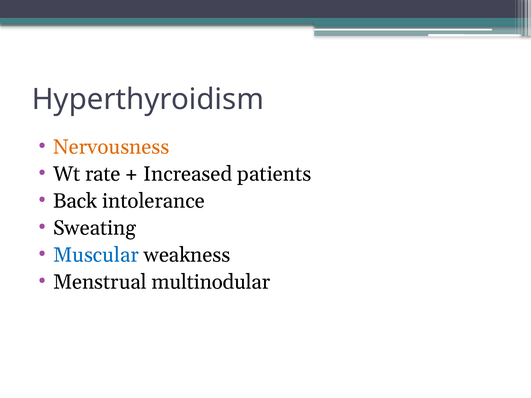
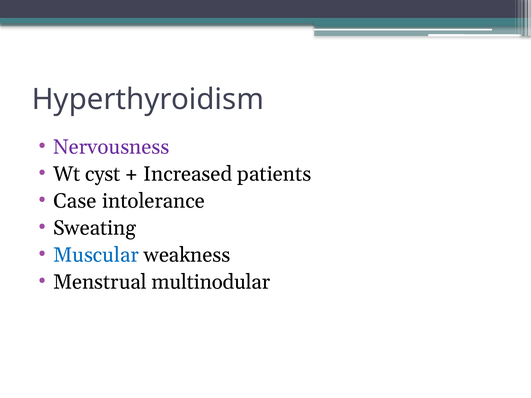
Nervousness colour: orange -> purple (111, 147)
rate: rate -> cyst (103, 174)
Back: Back -> Case (75, 201)
